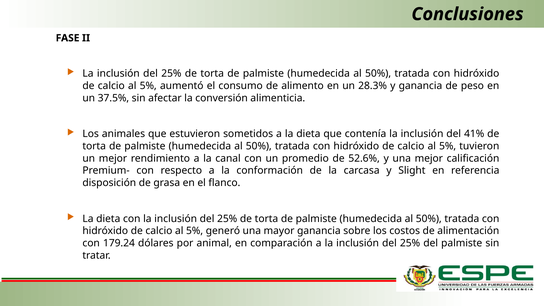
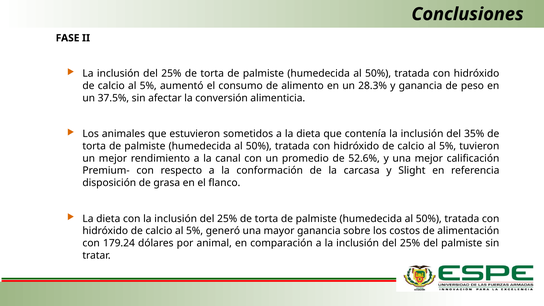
41%: 41% -> 35% (474, 134)
